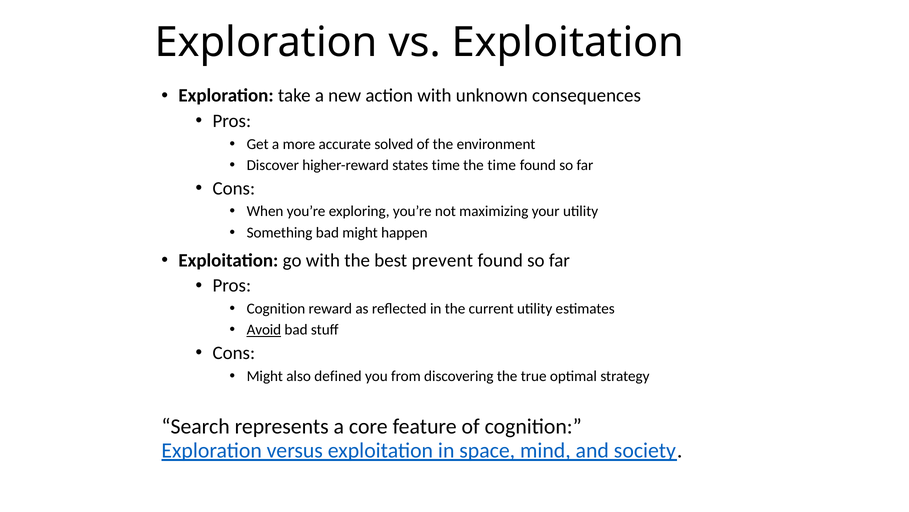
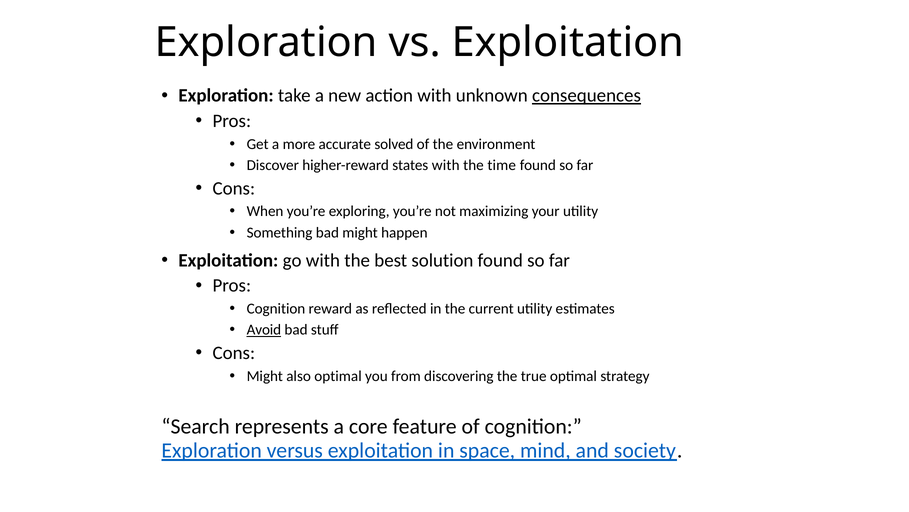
consequences underline: none -> present (586, 96)
states time: time -> with (446, 165)
prevent: prevent -> solution (442, 260)
also defined: defined -> optimal (338, 376)
